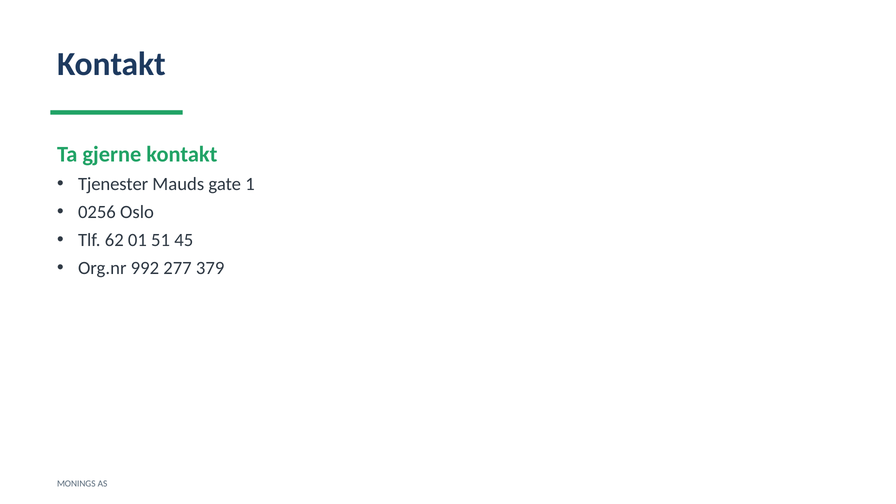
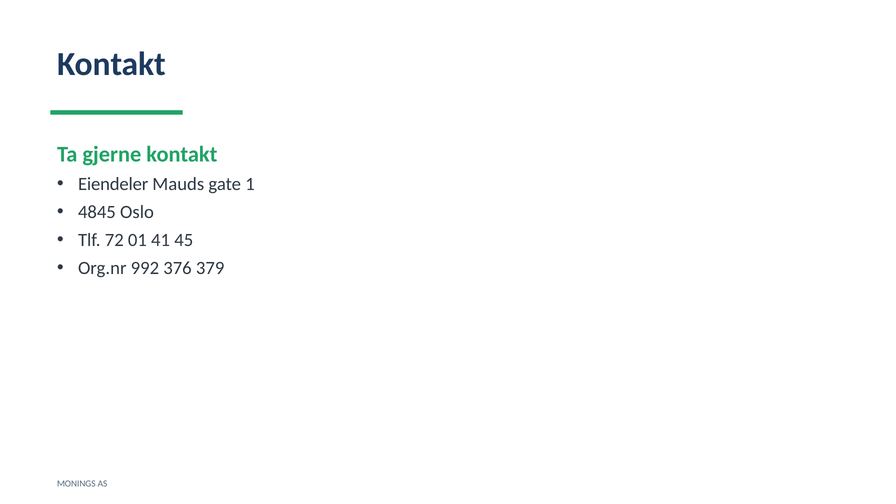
Tjenester: Tjenester -> Eiendeler (113, 184)
0256: 0256 -> 4845 (97, 212)
62: 62 -> 72 (114, 240)
51: 51 -> 41 (161, 240)
277: 277 -> 376 (178, 268)
